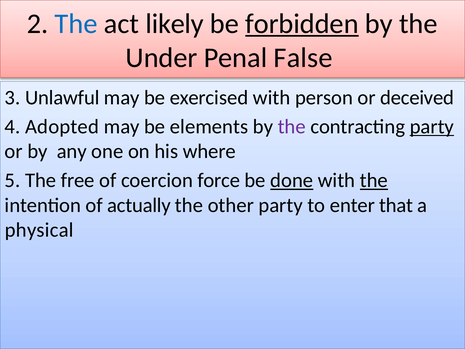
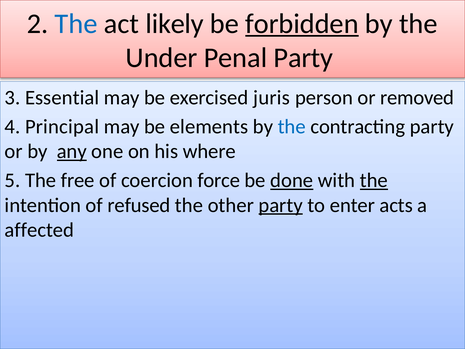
Penal False: False -> Party (303, 58)
Unlawful: Unlawful -> Essential (62, 98)
exercised with: with -> juris (272, 98)
deceived: deceived -> removed (417, 98)
Adopted: Adopted -> Principal (62, 126)
the colour: purple -> blue (292, 126)
party underline: present -> none (432, 126)
any underline: none -> present (72, 151)
actually: actually -> refused (139, 205)
party underline: none -> present (281, 205)
that: that -> acts (396, 205)
physical: physical -> affected (39, 230)
